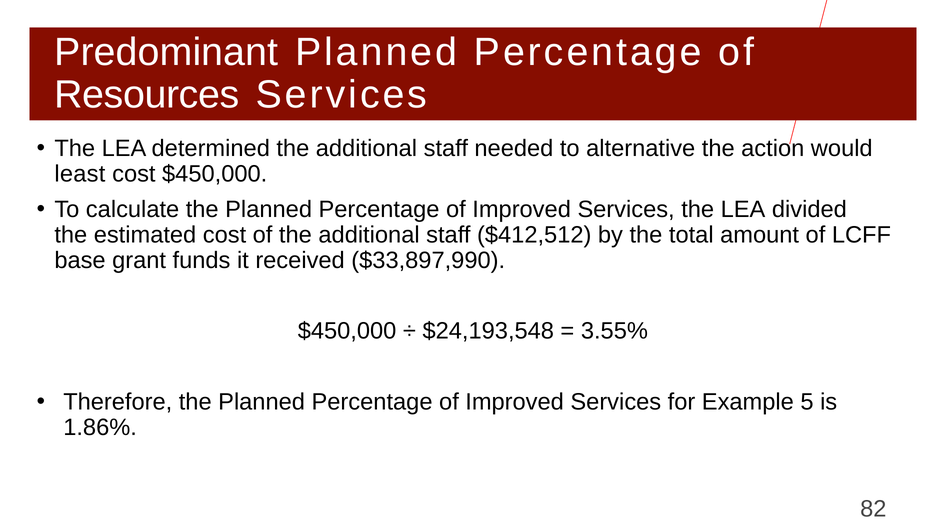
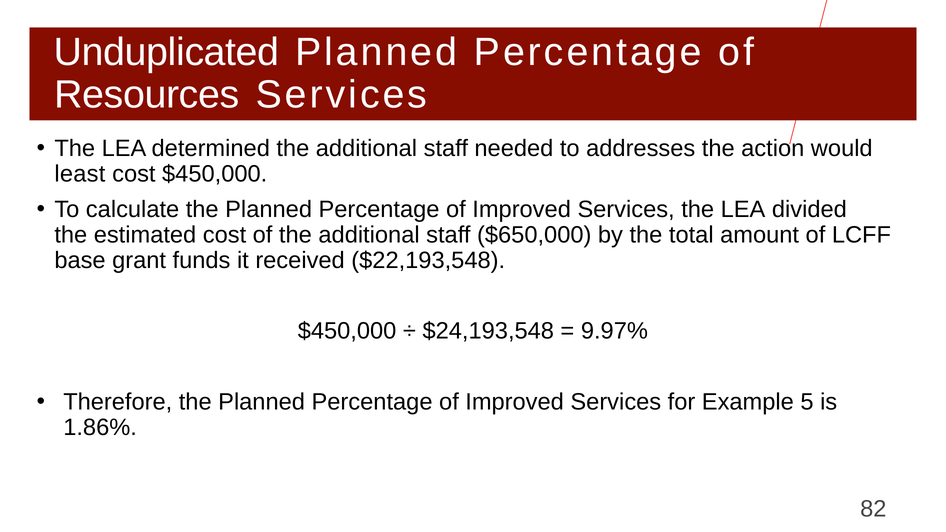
Predominant: Predominant -> Unduplicated (167, 52)
alternative: alternative -> addresses (641, 148)
$412,512: $412,512 -> $650,000 (534, 235)
$33,897,990: $33,897,990 -> $22,193,548 (428, 260)
3.55%: 3.55% -> 9.97% (614, 331)
